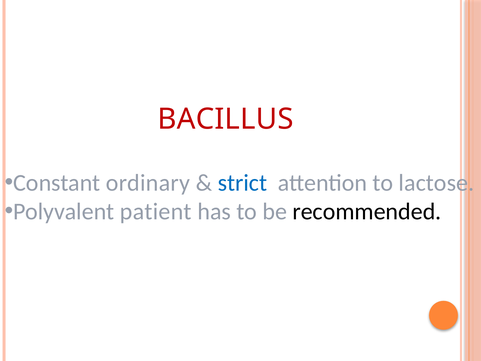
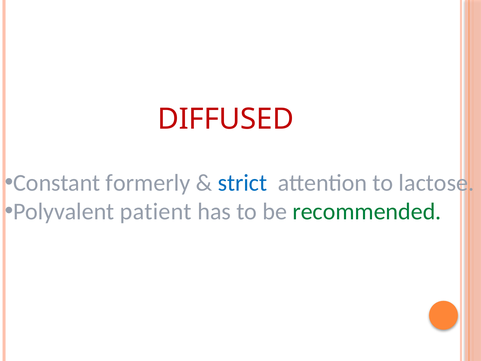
BACILLUS: BACILLUS -> DIFFUSED (226, 119)
ordinary: ordinary -> formerly (148, 183)
recommended colour: black -> green (367, 212)
